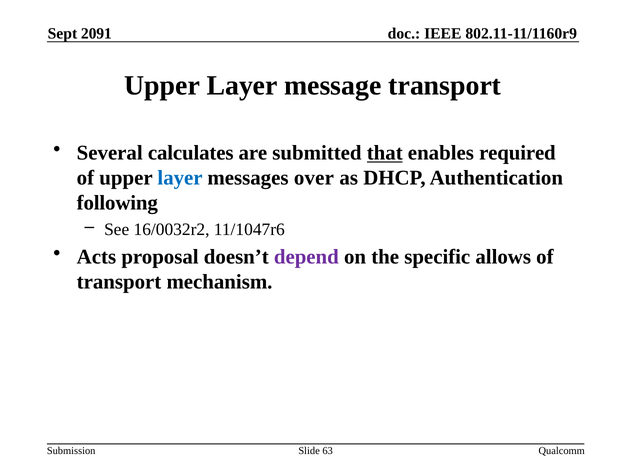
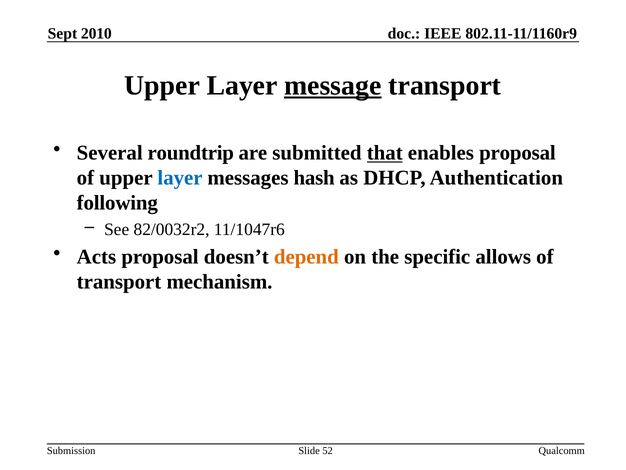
2091: 2091 -> 2010 (96, 33)
message underline: none -> present (333, 85)
calculates: calculates -> roundtrip (191, 153)
enables required: required -> proposal (517, 153)
over: over -> hash (314, 178)
16/0032r2: 16/0032r2 -> 82/0032r2 (172, 229)
depend colour: purple -> orange (306, 256)
63: 63 -> 52 (328, 450)
